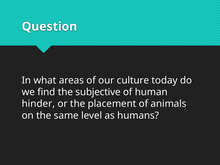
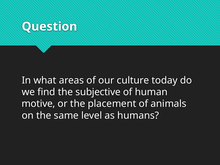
hinder: hinder -> motive (38, 104)
